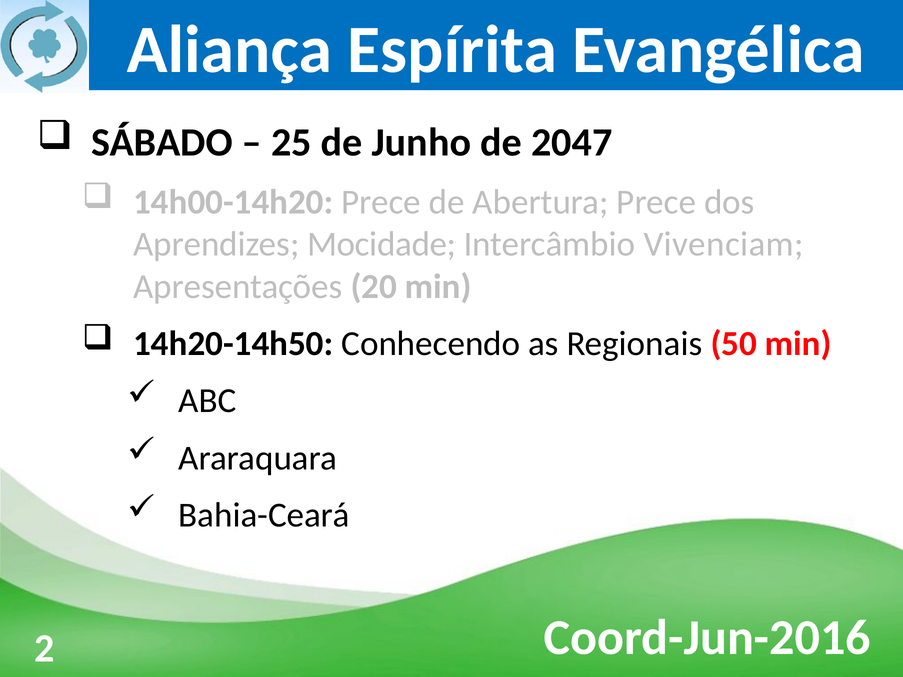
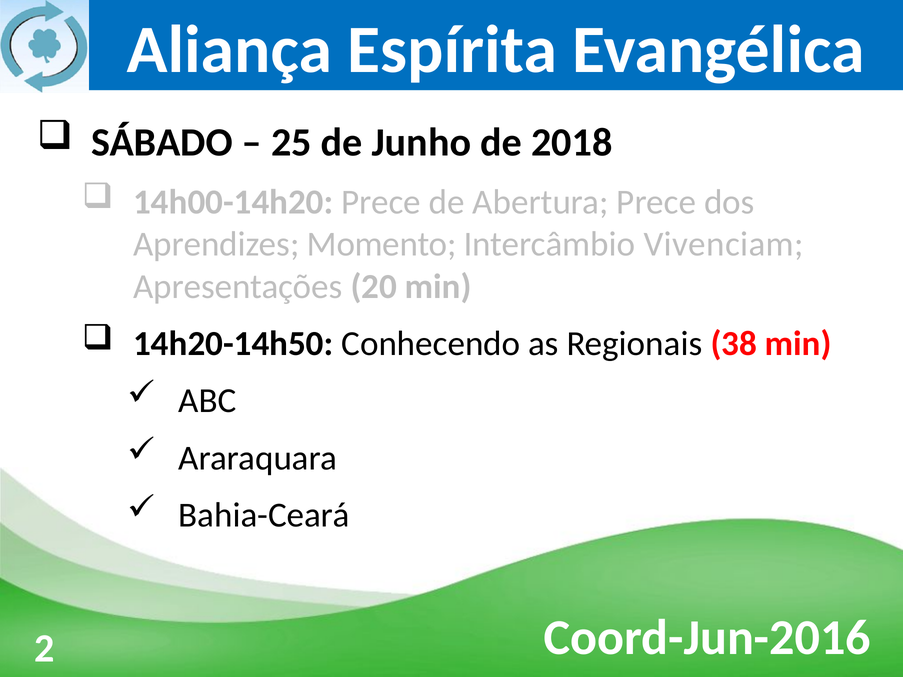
2047: 2047 -> 2018 (572, 142)
Mocidade: Mocidade -> Momento (382, 244)
50: 50 -> 38 (734, 344)
